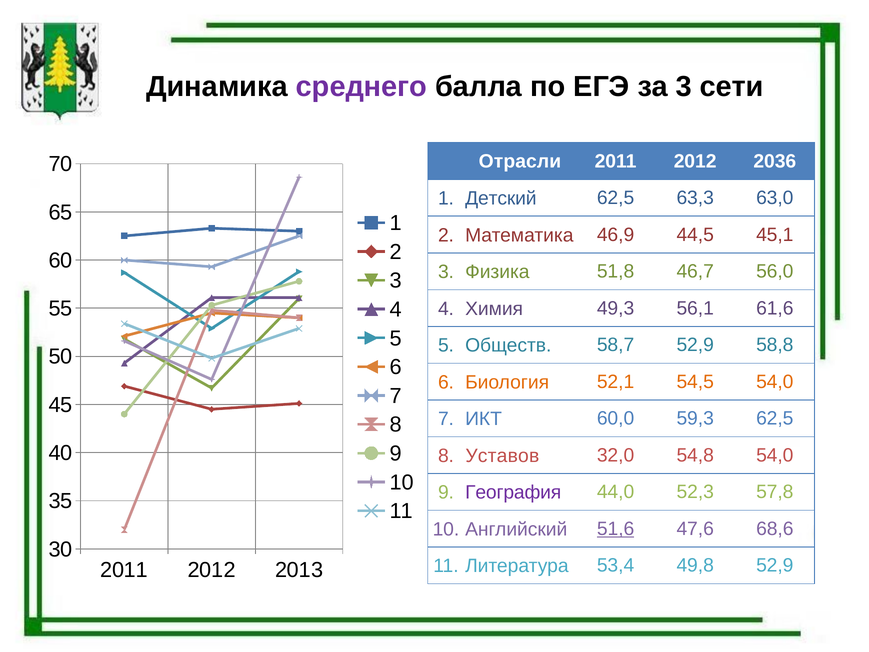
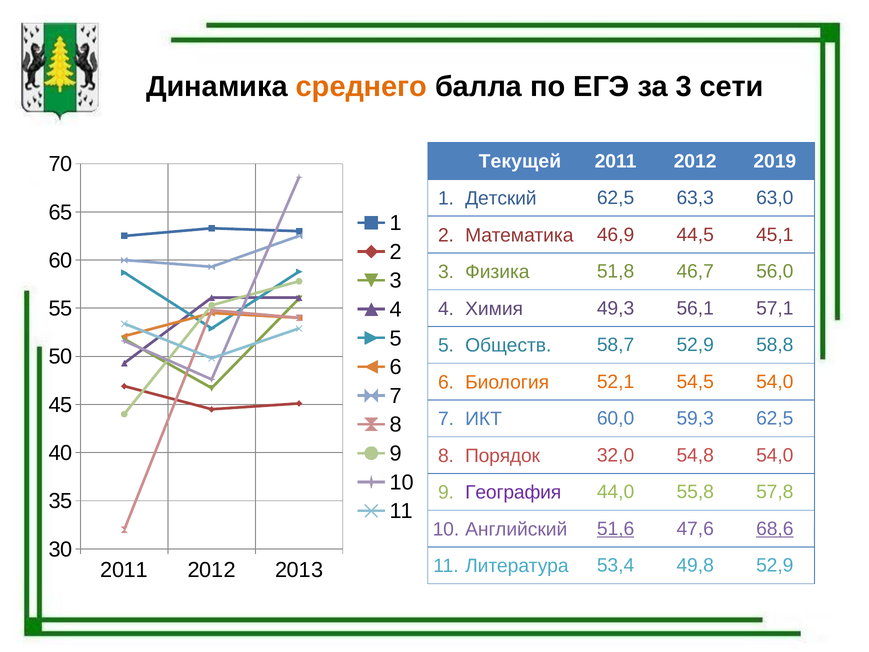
среднего colour: purple -> orange (362, 87)
Отрасли: Отрасли -> Текущей (520, 161)
2036: 2036 -> 2019 (775, 161)
61,6: 61,6 -> 57,1 (775, 308)
Уставов: Уставов -> Порядок (503, 456)
52,3: 52,3 -> 55,8 (695, 492)
68,6 underline: none -> present (775, 529)
